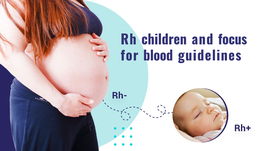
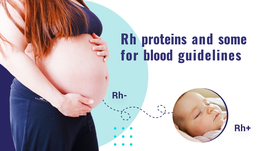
children: children -> proteins (164, 40)
focus: focus -> some (232, 40)
